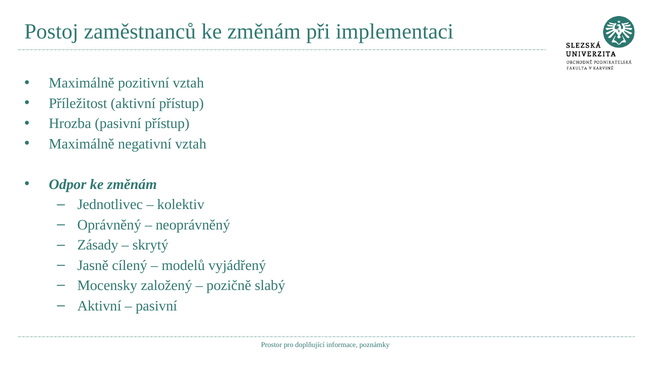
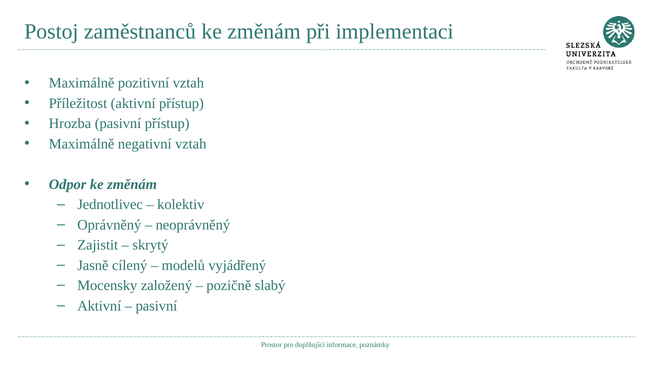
Zásady: Zásady -> Zajistit (98, 245)
